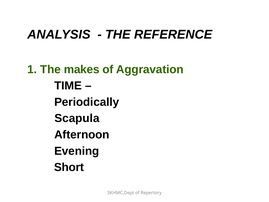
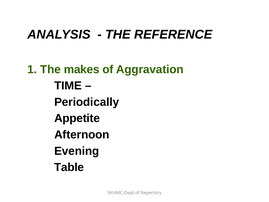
Scapula: Scapula -> Appetite (77, 118)
Short: Short -> Table (69, 167)
